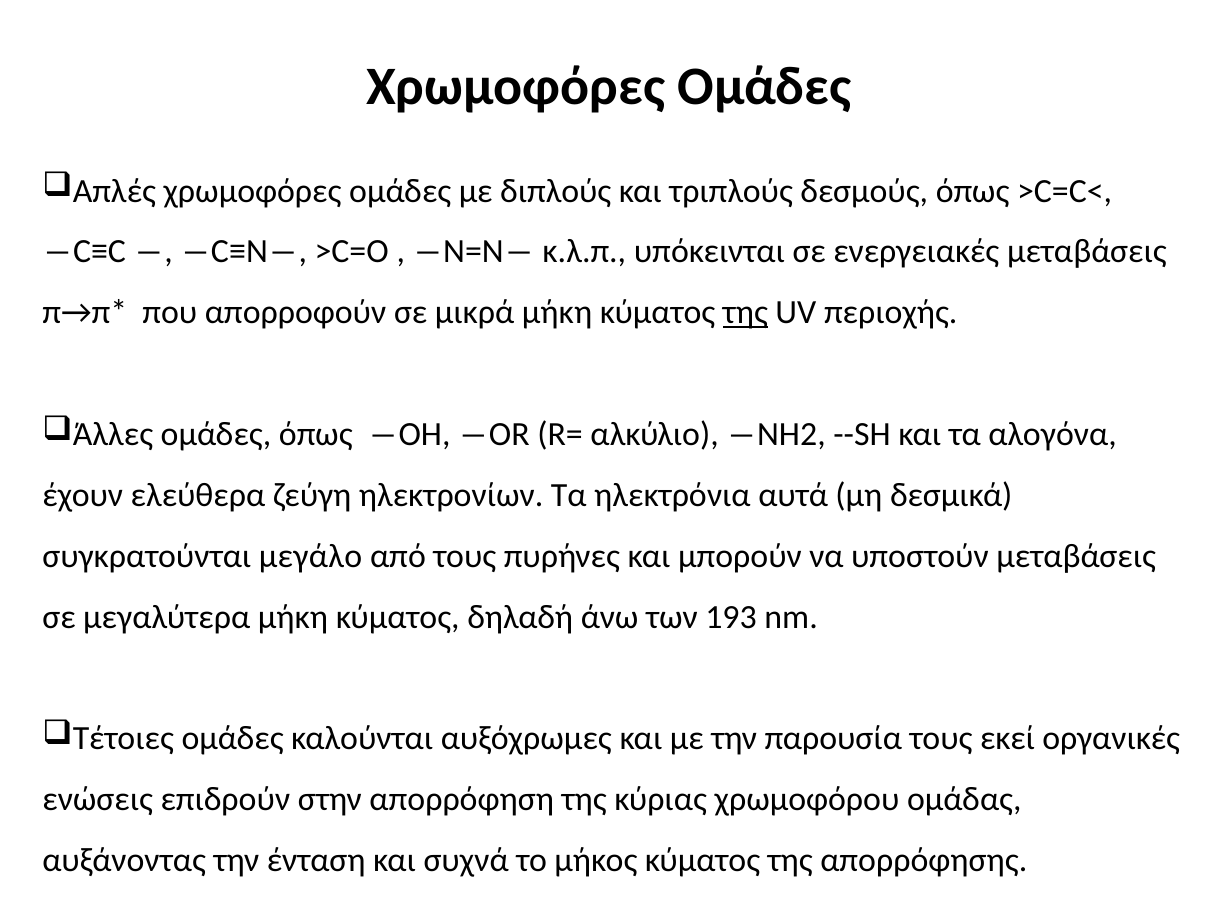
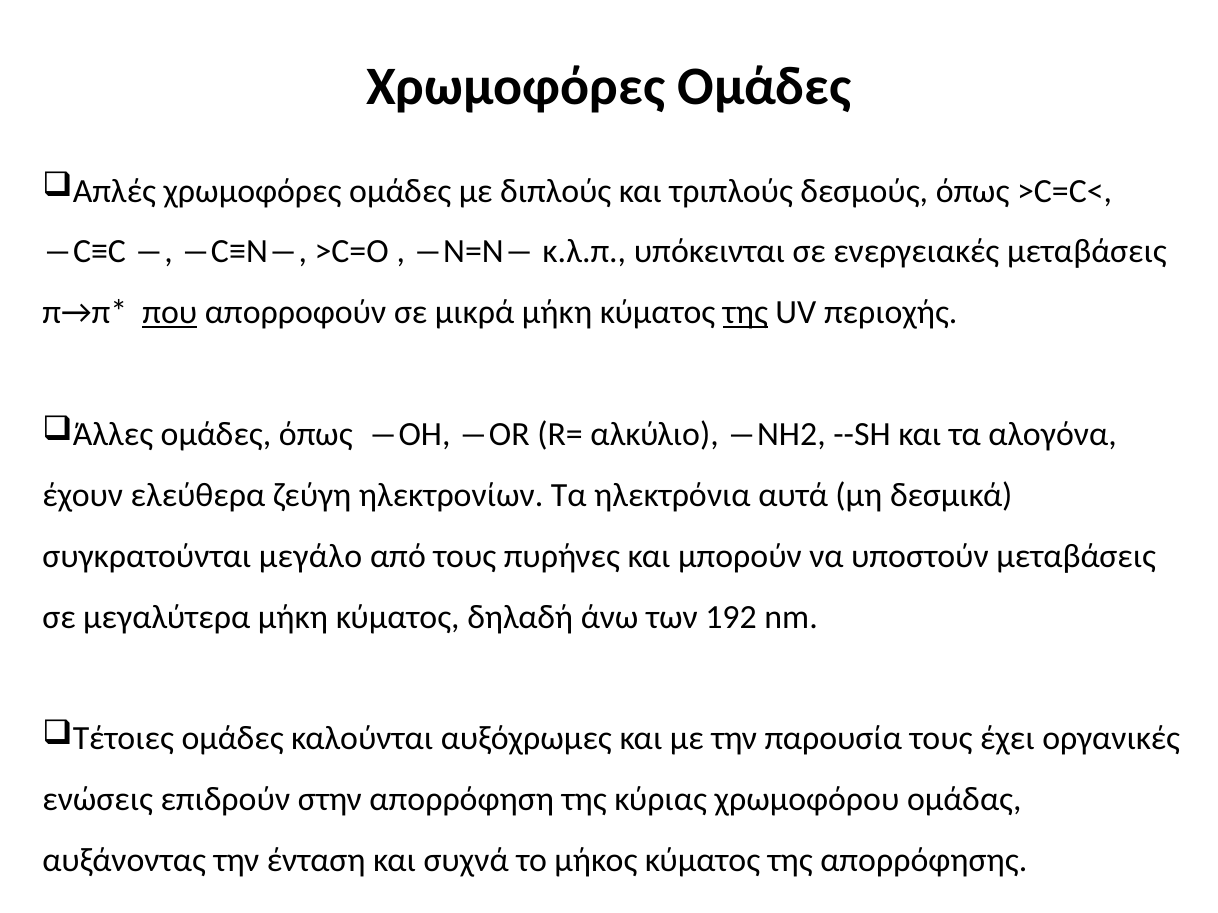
που underline: none -> present (170, 313)
193: 193 -> 192 (731, 617)
εκεί: εκεί -> έχει (1007, 739)
